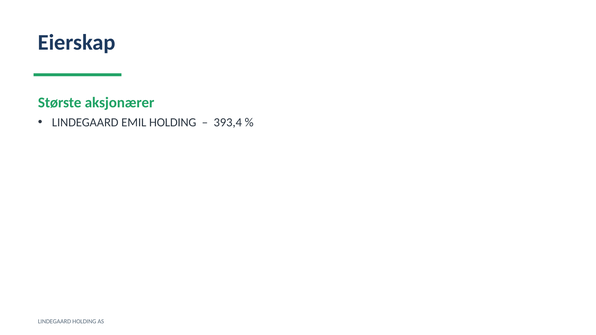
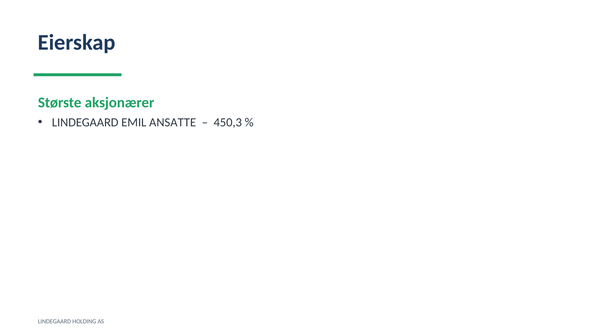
EMIL HOLDING: HOLDING -> ANSATTE (173, 123)
393,4: 393,4 -> 450,3 (228, 123)
